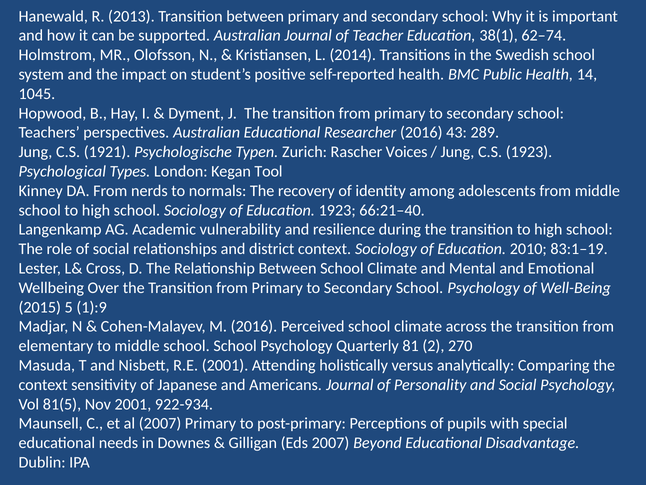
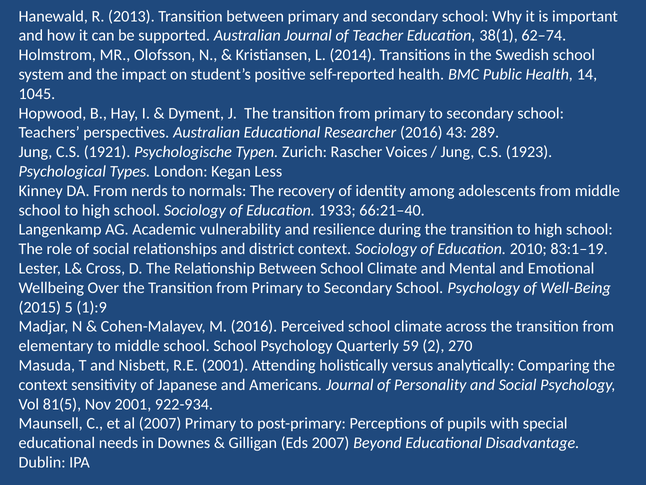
Tool: Tool -> Less (268, 171)
Education 1923: 1923 -> 1933 (337, 210)
81: 81 -> 59 (411, 346)
